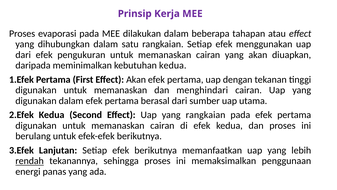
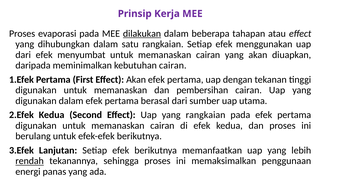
dilakukan underline: none -> present (142, 34)
pengukuran: pengukuran -> menyumbat (81, 55)
kebutuhan kedua: kedua -> cairan (173, 65)
menghindari: menghindari -> pembersihan (202, 90)
